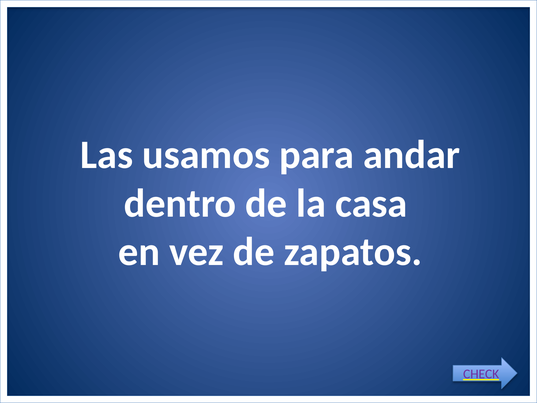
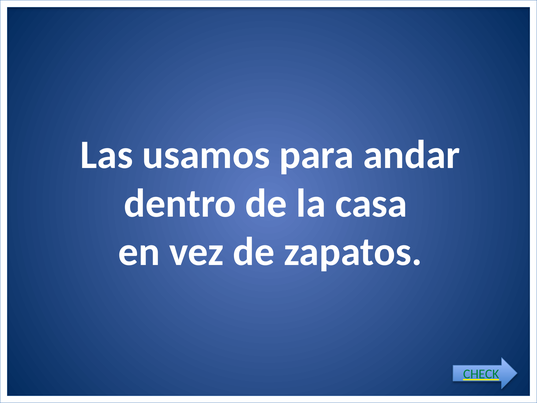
CHECK colour: purple -> green (481, 374)
